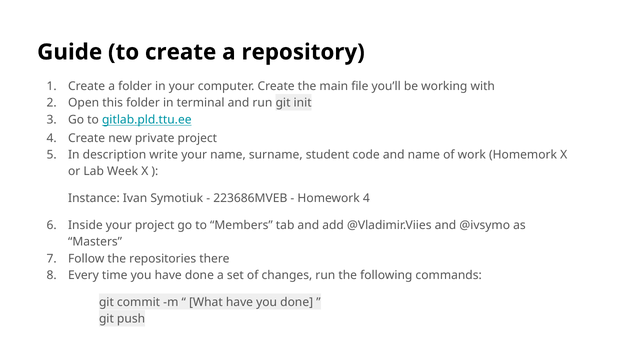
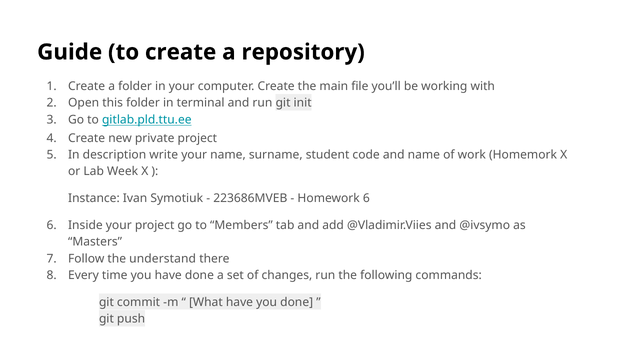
Homework 4: 4 -> 6 (366, 199)
repositories: repositories -> understand (163, 259)
